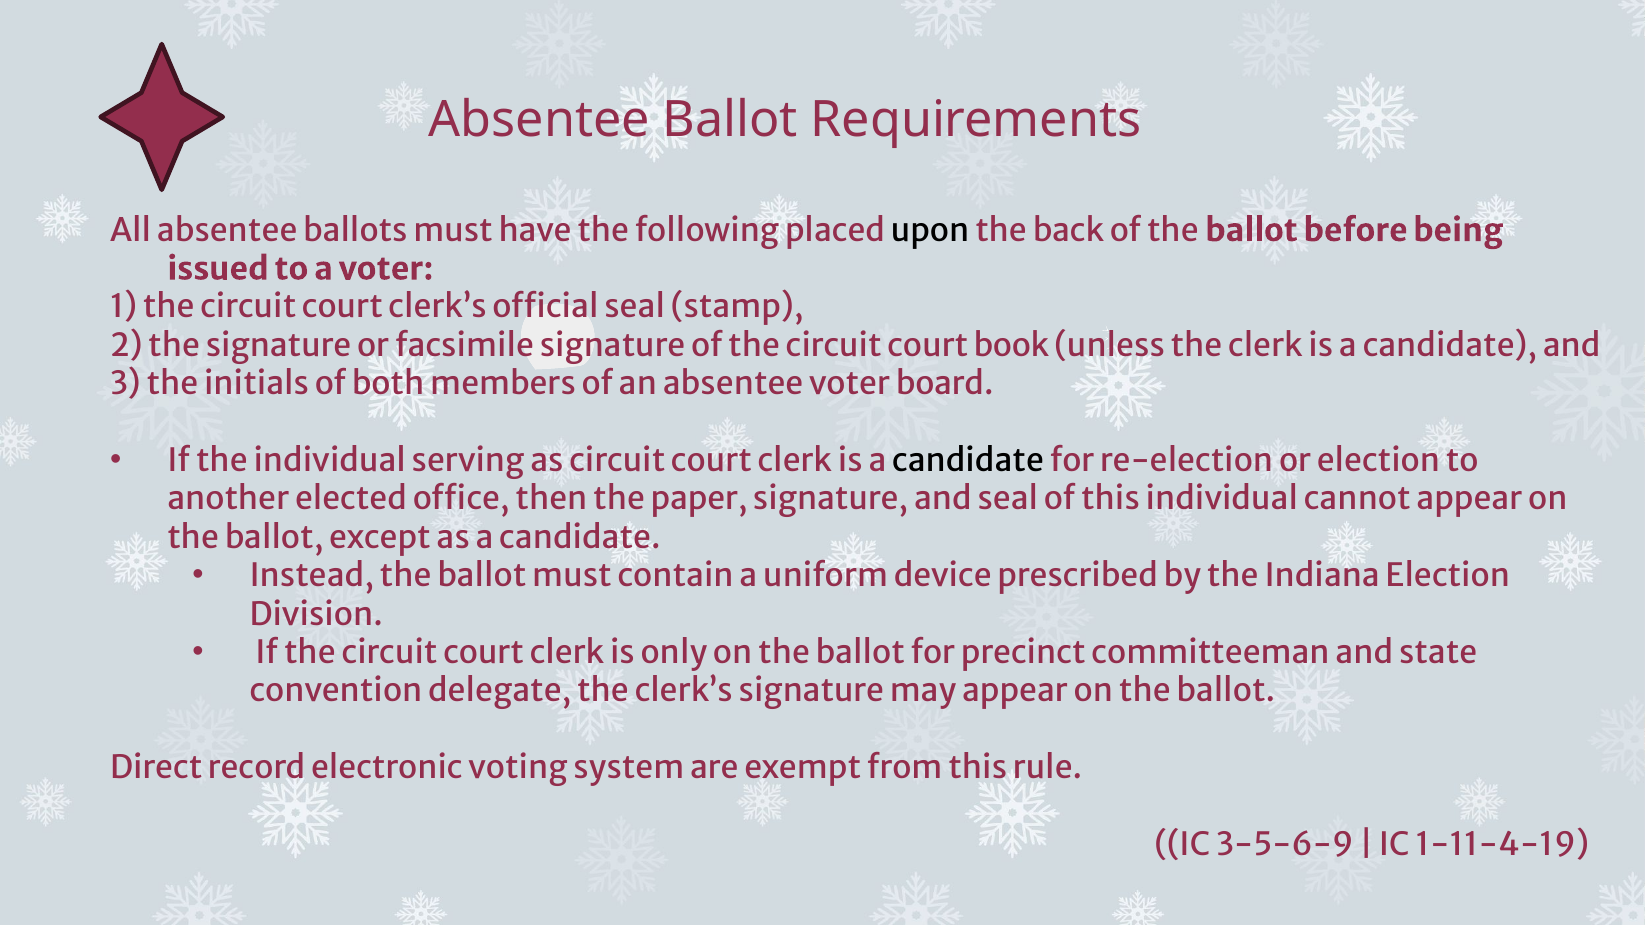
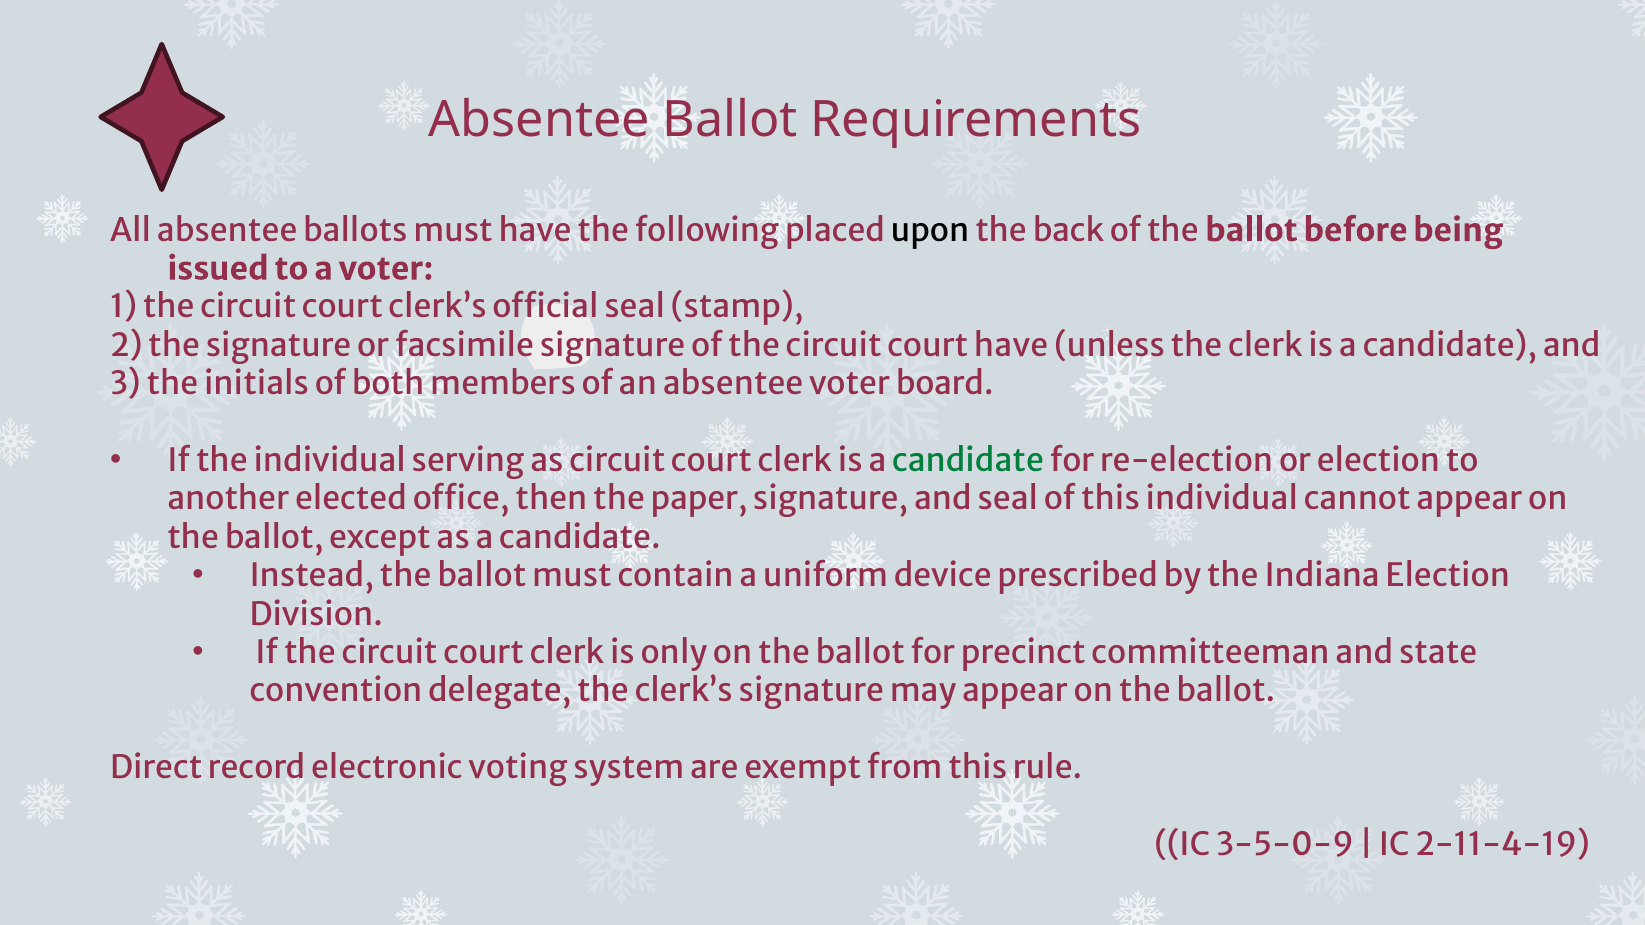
court book: book -> have (1011, 346)
candidate colour: black -> green (968, 461)
3-5-6-9: 3-5-6-9 -> 3-5-0-9 (1285, 845)
1-11-4-19: 1-11-4-19 -> 2-11-4-19 (1503, 845)
